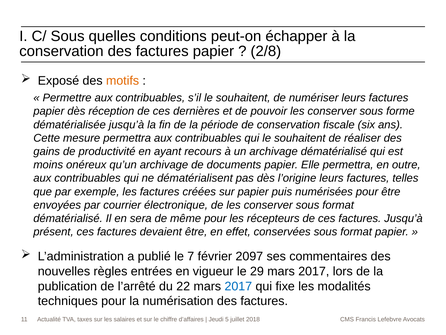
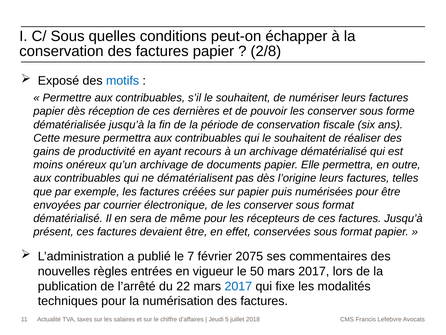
motifs colour: orange -> blue (123, 81)
2097: 2097 -> 2075 (249, 256)
29: 29 -> 50 (257, 271)
